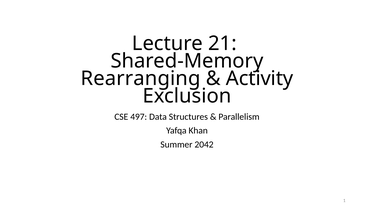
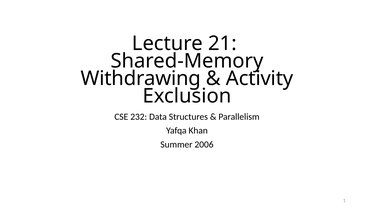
Rearranging: Rearranging -> Withdrawing (141, 79)
497: 497 -> 232 (139, 117)
2042: 2042 -> 2006 (204, 145)
